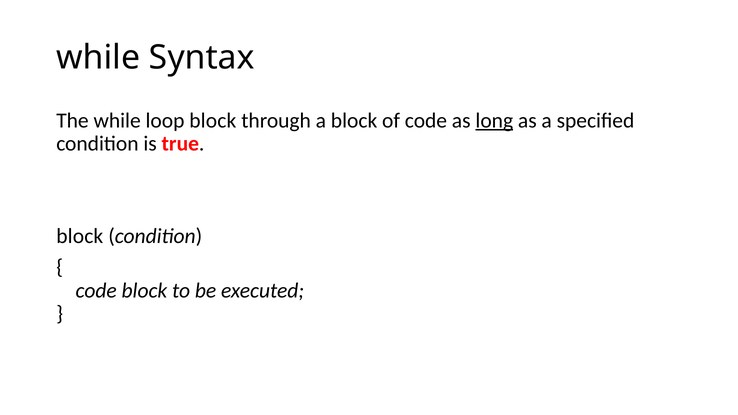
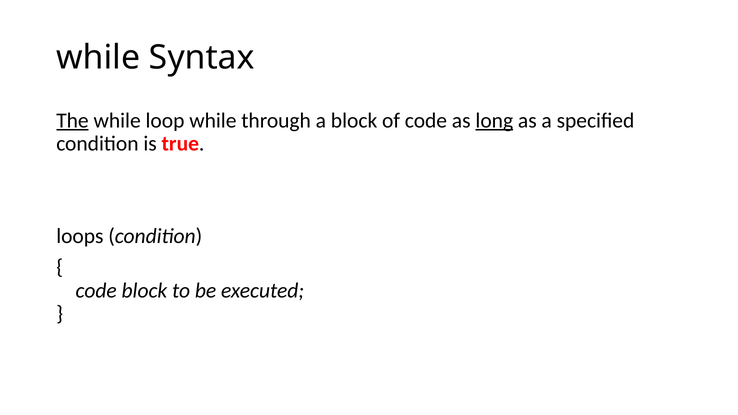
The underline: none -> present (72, 121)
loop block: block -> while (213, 121)
block: block -> loops (80, 236)
